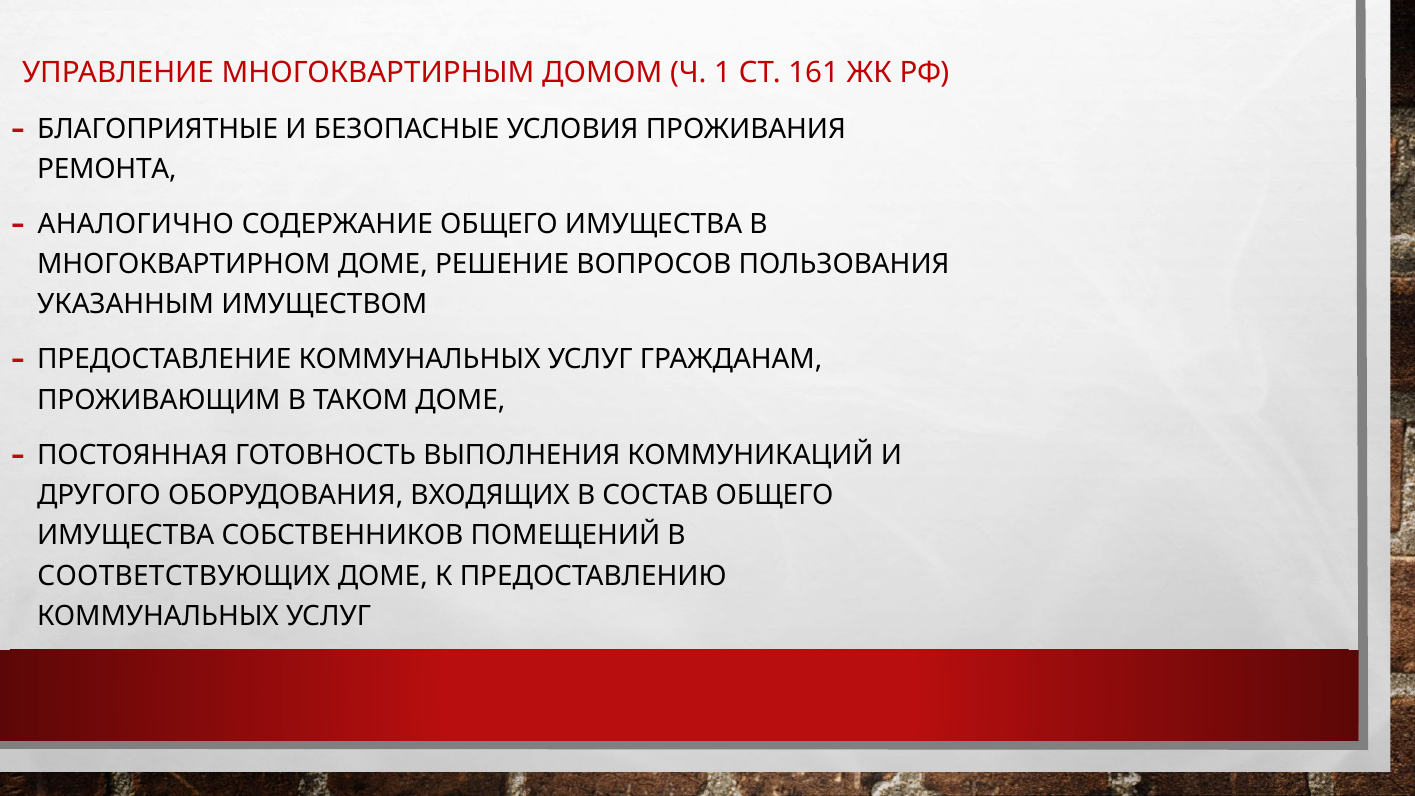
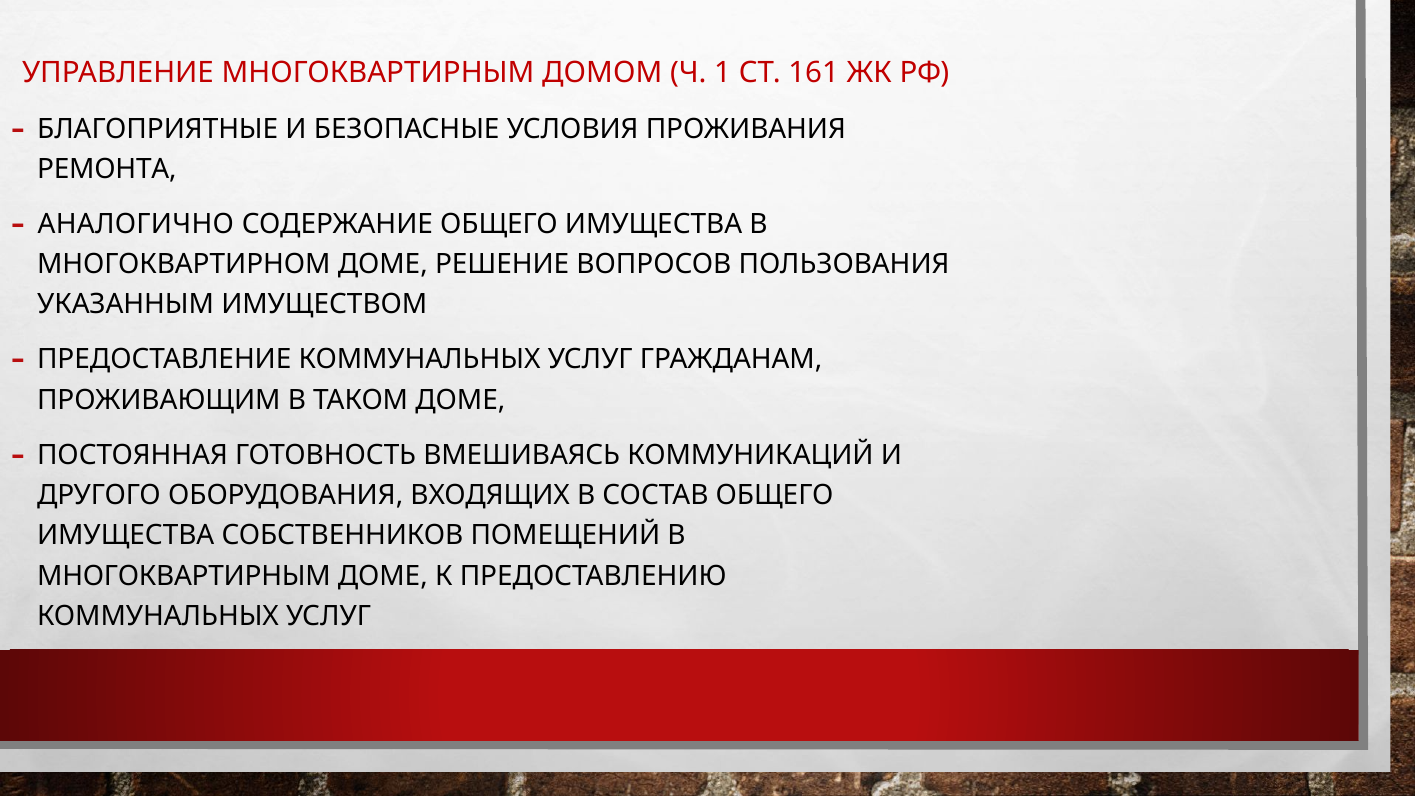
ВЫПОЛНЕНИЯ: ВЫПОЛНЕНИЯ -> ВМЕШИВАЯСЬ (522, 455)
СООТВЕТСТВУЮЩИХ: СООТВЕТСТВУЮЩИХ -> МНОГОКВАРТИРНЫМ (184, 576)
